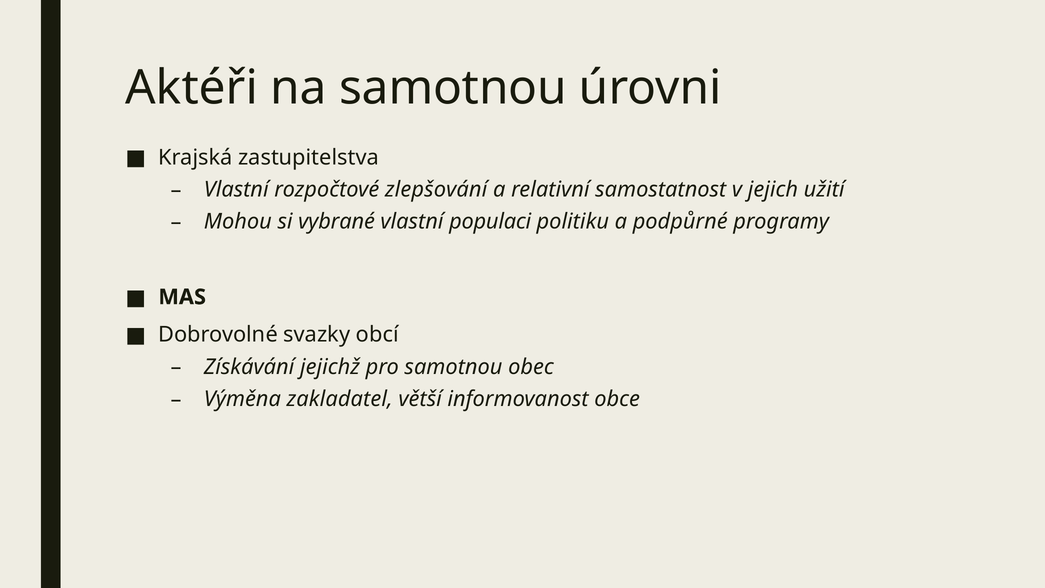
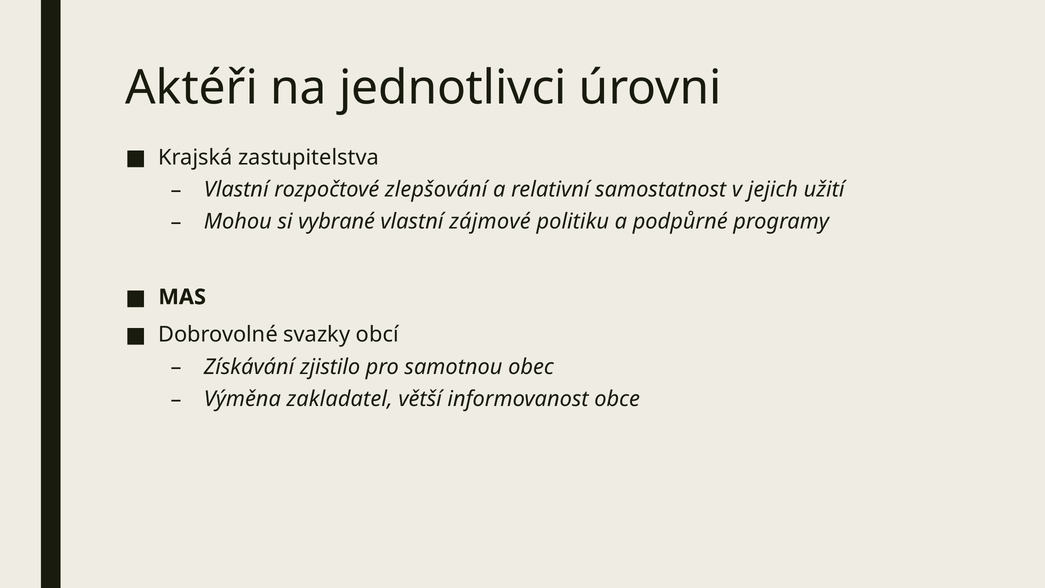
na samotnou: samotnou -> jednotlivci (453, 88)
populaci: populaci -> zájmové (490, 222)
jejichž: jejichž -> zjistilo (330, 367)
